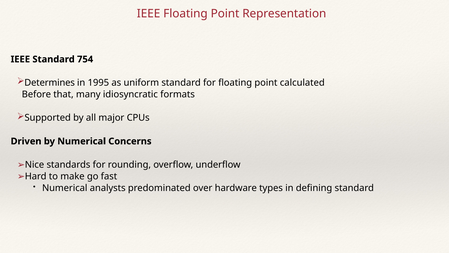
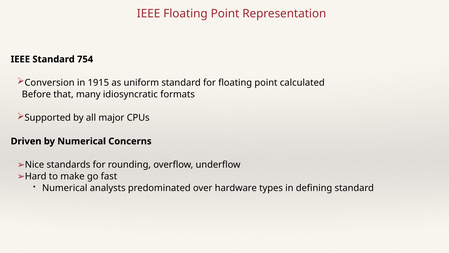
Determines: Determines -> Conversion (50, 83)
1995: 1995 -> 1915 (98, 83)
